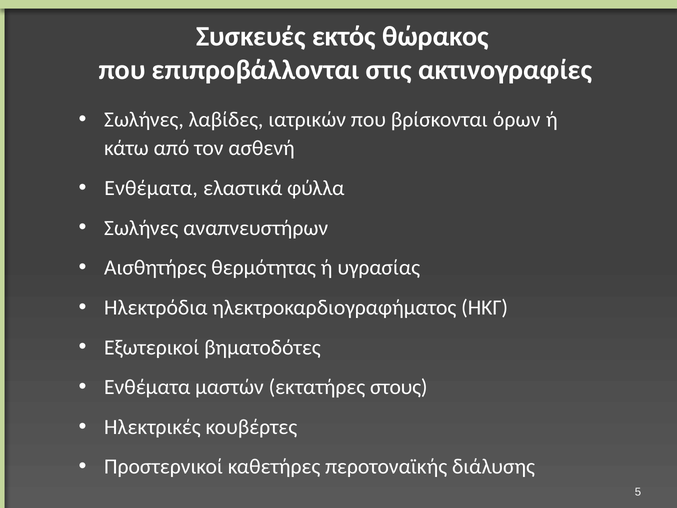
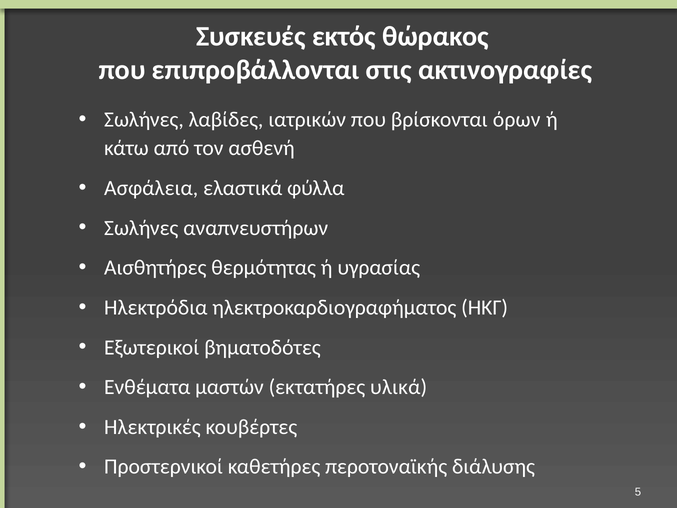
Ενθέματα: Ενθέματα -> Ασφάλεια (151, 188)
στους: στους -> υλικά (399, 387)
